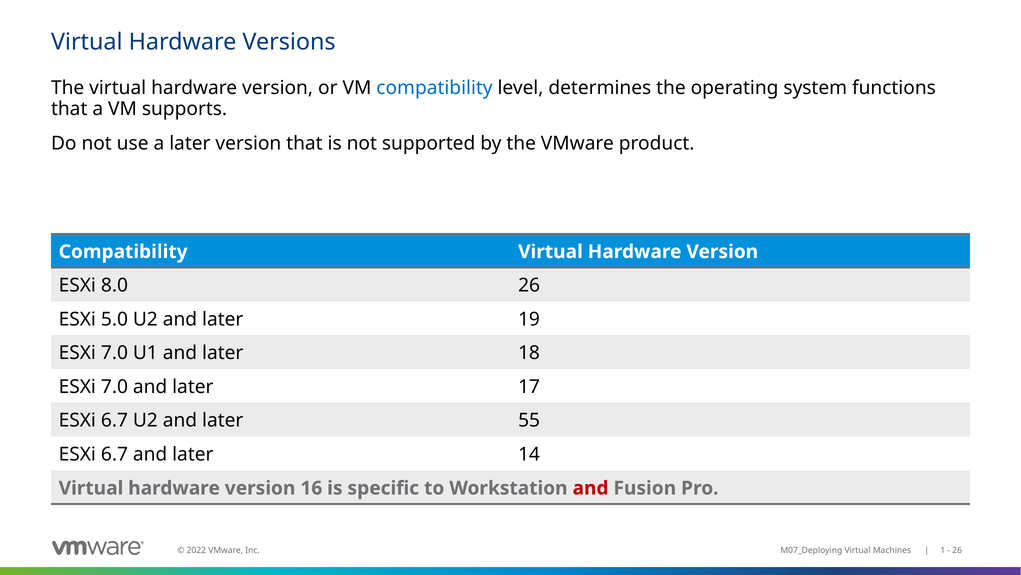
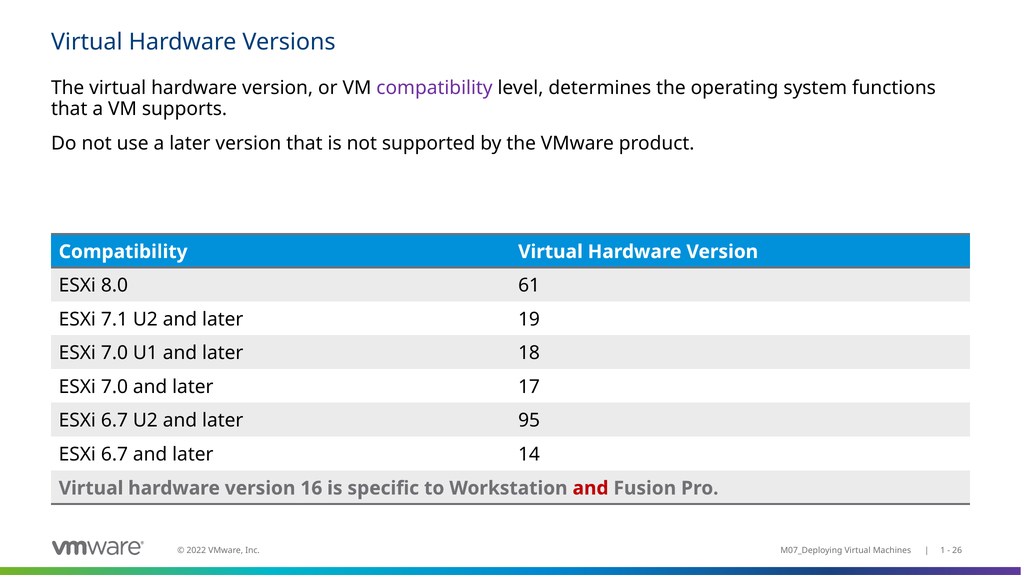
compatibility colour: blue -> purple (434, 88)
8.0 26: 26 -> 61 (529, 285)
5.0: 5.0 -> 7.1 (114, 319)
55: 55 -> 95 (529, 420)
